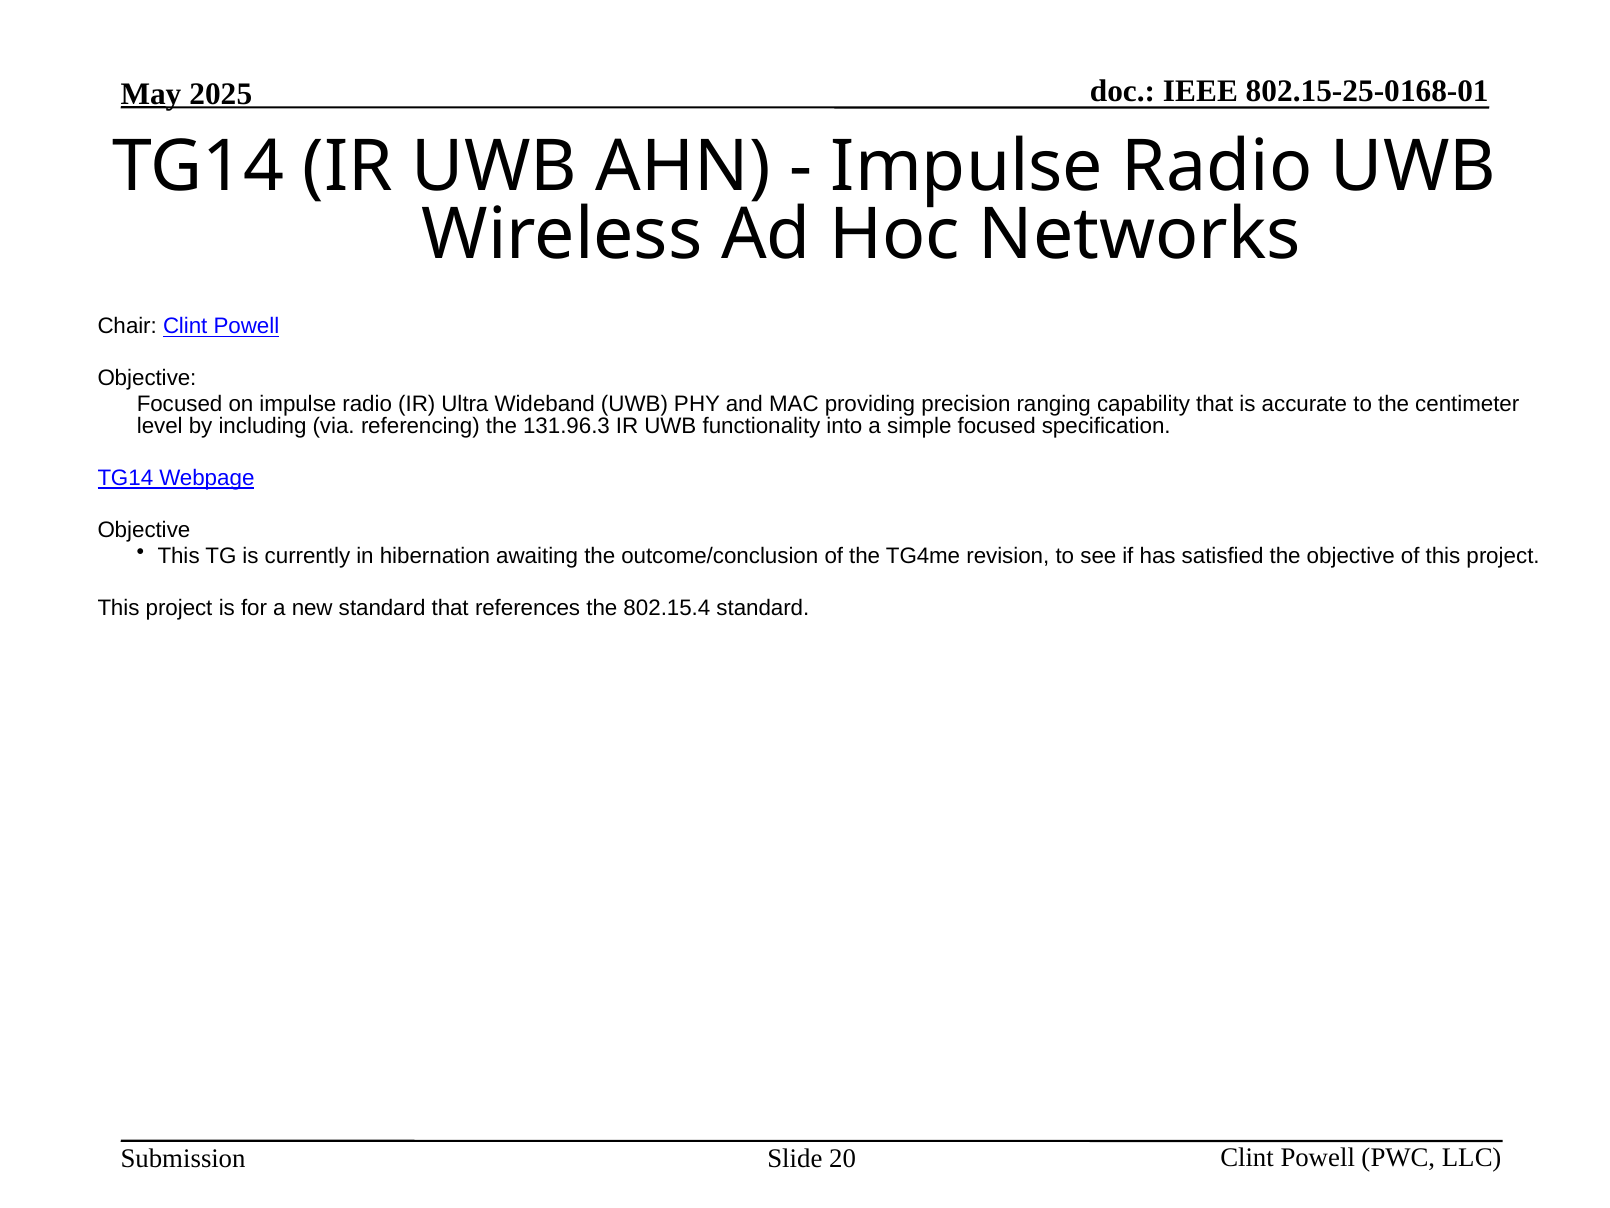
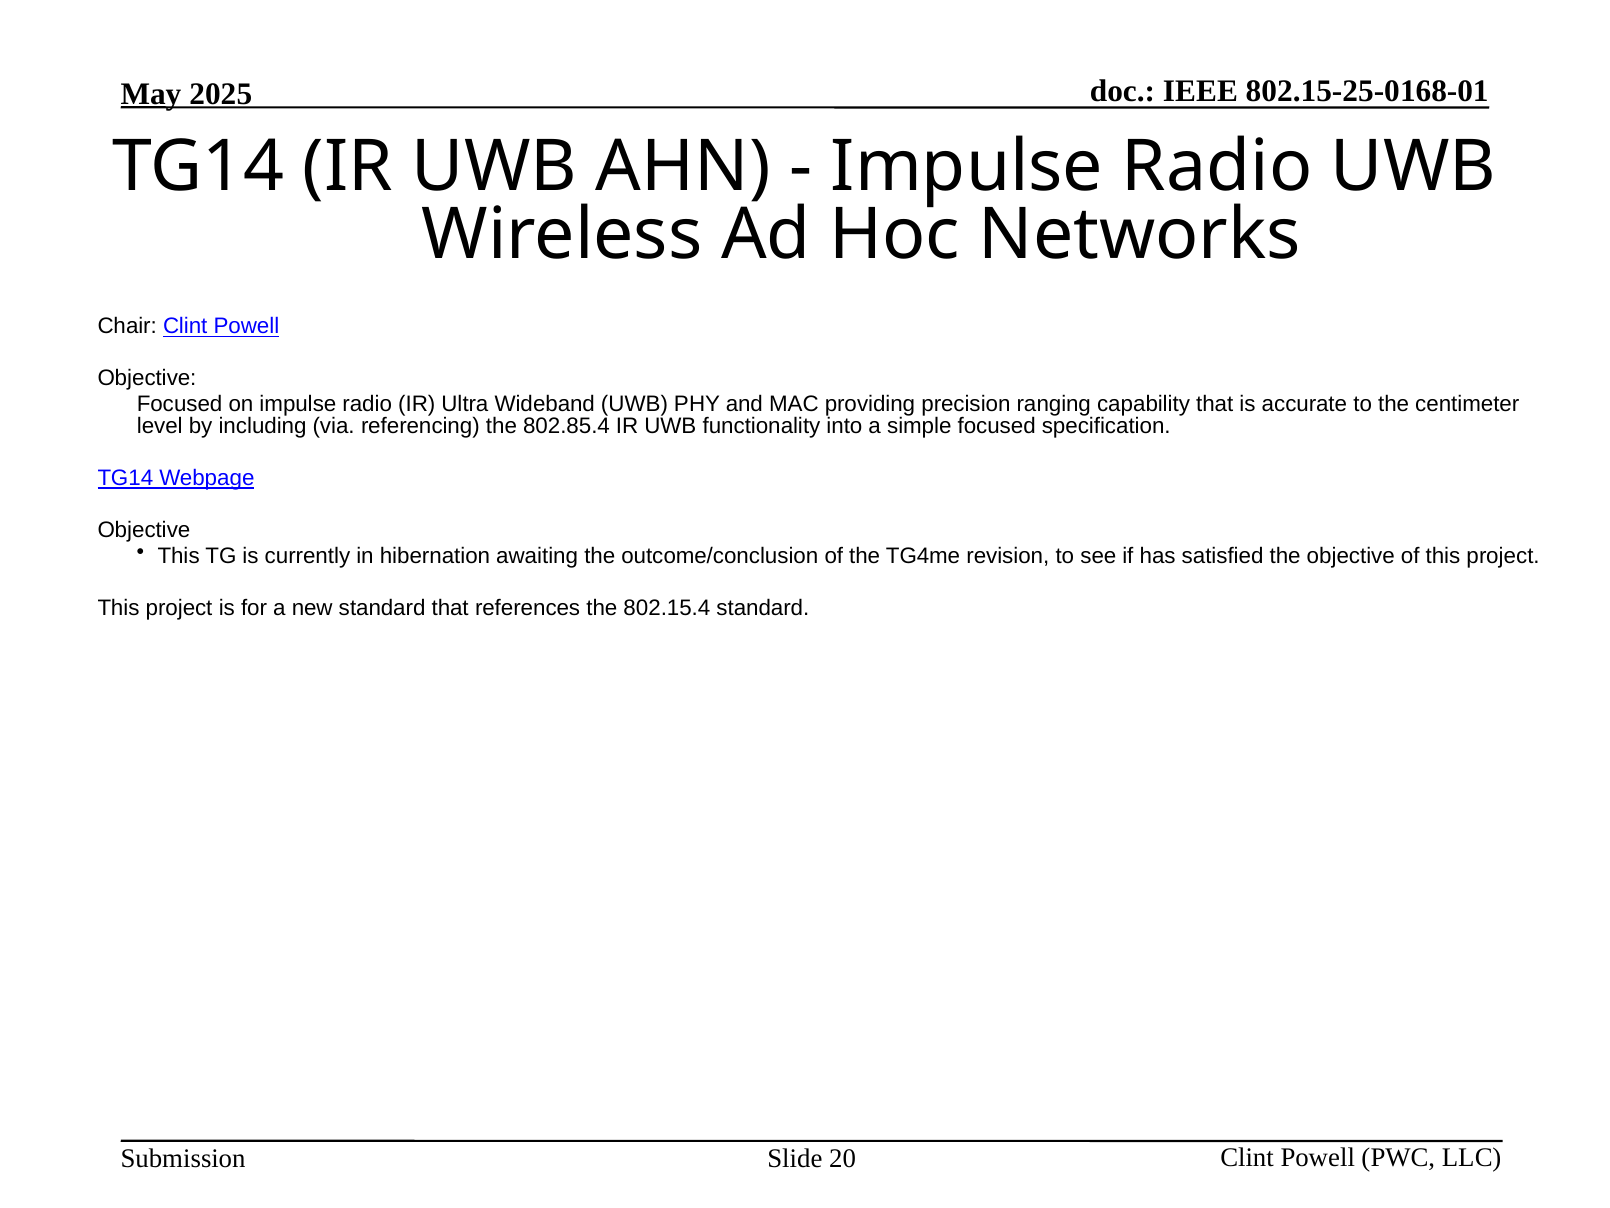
131.96.3: 131.96.3 -> 802.85.4 (566, 426)
